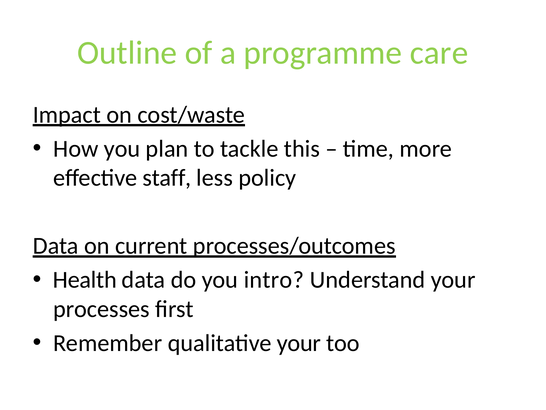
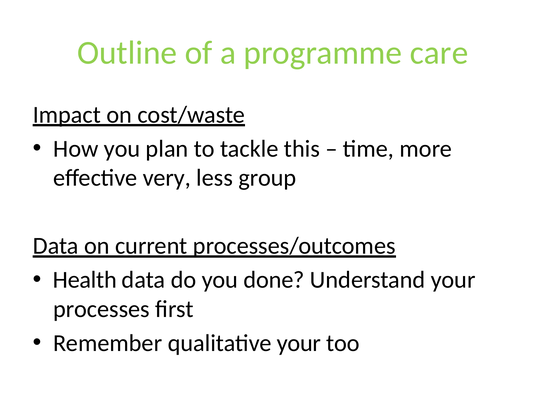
staff: staff -> very (167, 178)
policy: policy -> group (267, 178)
intro: intro -> done (274, 280)
